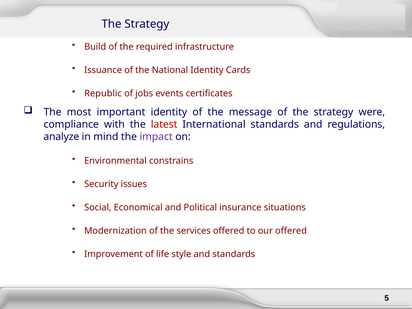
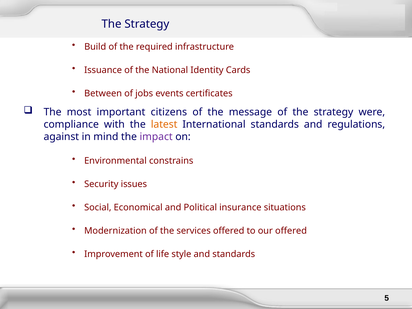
Republic: Republic -> Between (103, 93)
important identity: identity -> citizens (169, 112)
latest colour: red -> orange (164, 124)
analyze: analyze -> against (61, 137)
